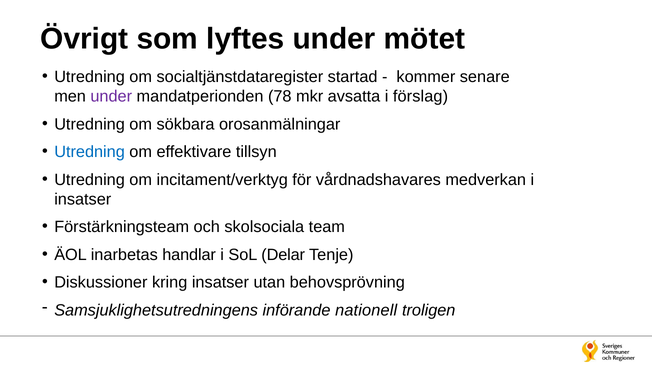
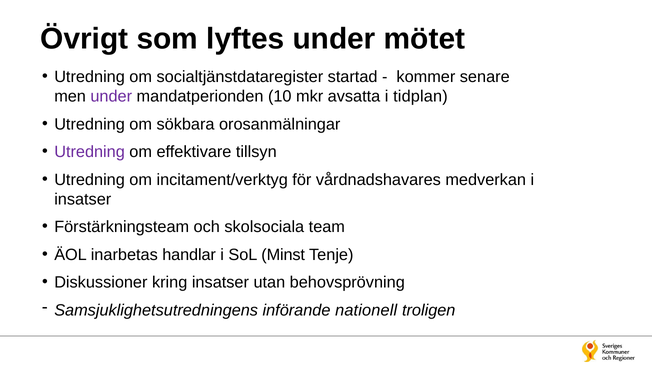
78: 78 -> 10 (280, 96)
förslag: förslag -> tidplan (420, 96)
Utredning colour: blue -> purple (90, 152)
Delar: Delar -> Minst (283, 254)
